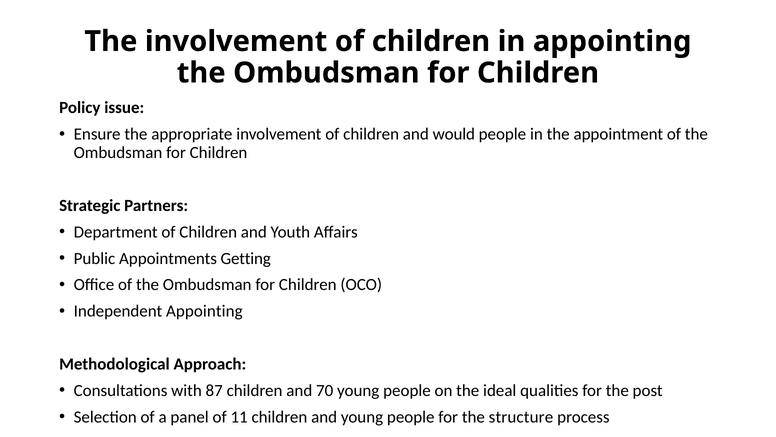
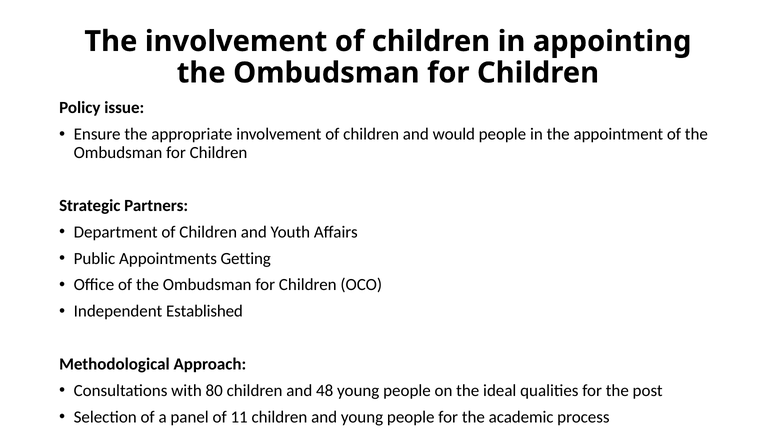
Independent Appointing: Appointing -> Established (204, 311)
87: 87 -> 80 (214, 390)
70: 70 -> 48 (325, 390)
structure: structure -> academic (521, 417)
